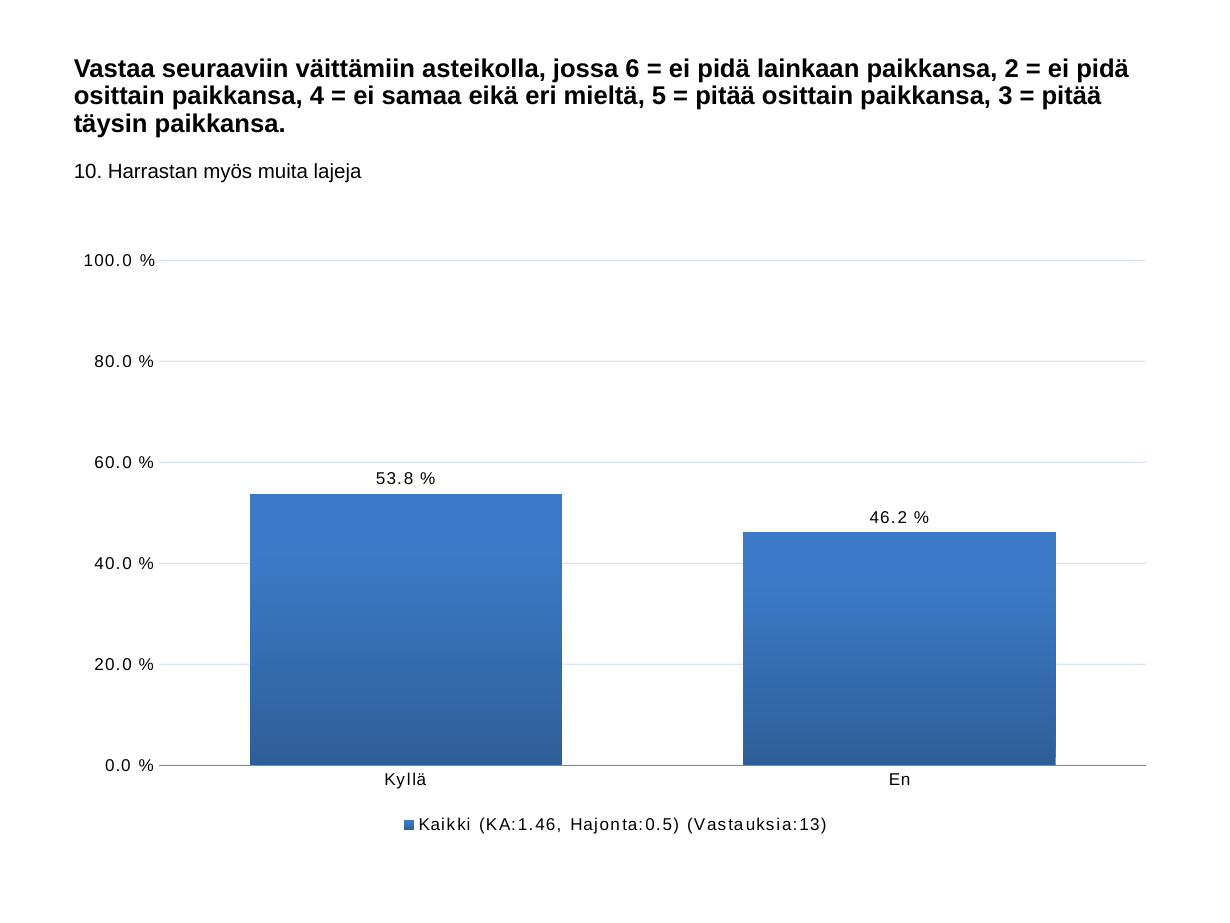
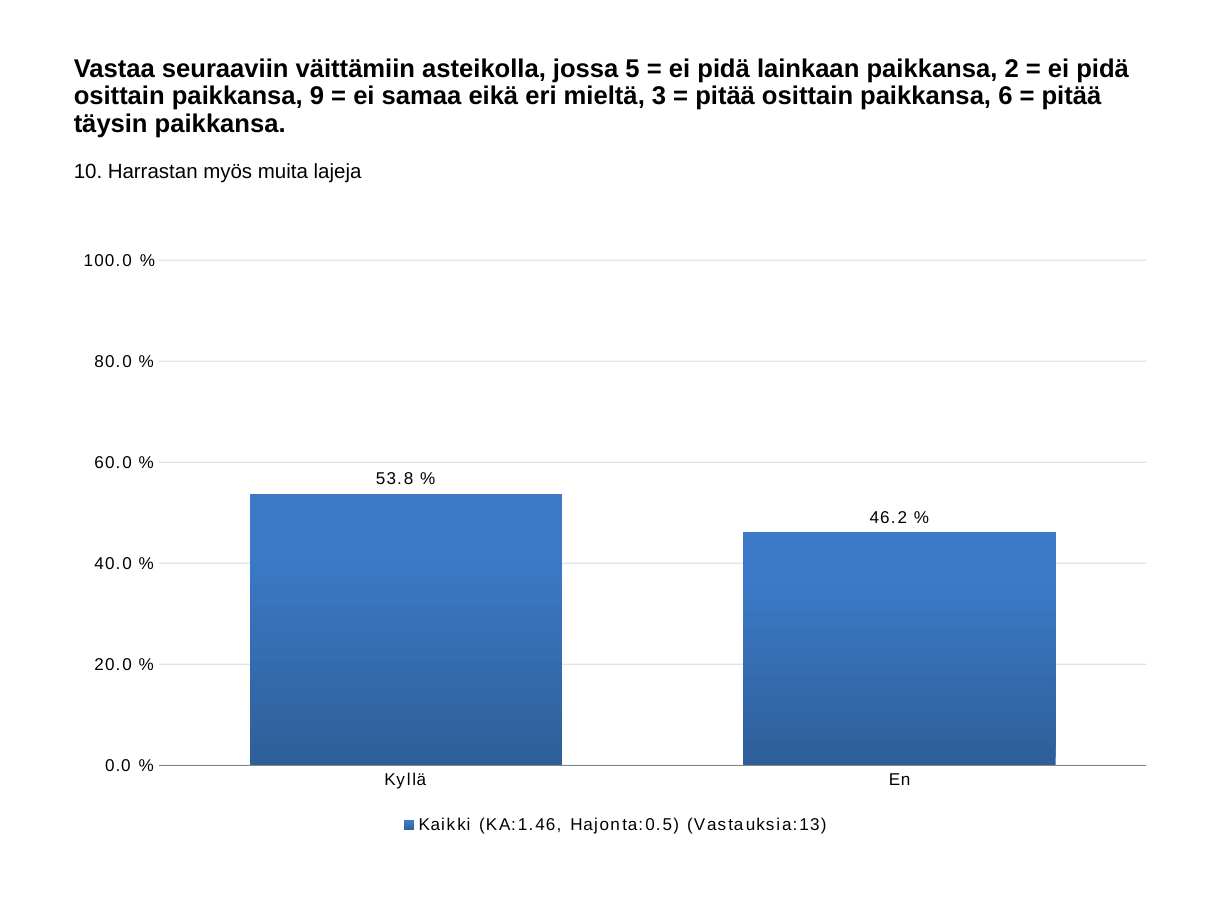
6: 6 -> 5 (633, 69)
4: 4 -> 9 (317, 96)
5: 5 -> 3 (659, 96)
3: 3 -> 6 (1005, 96)
